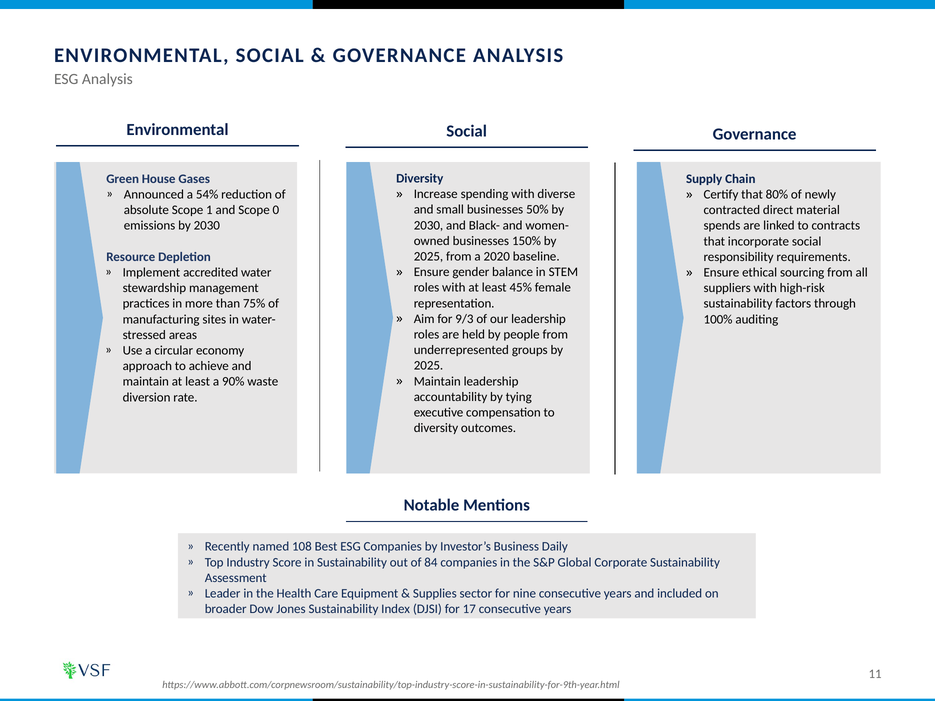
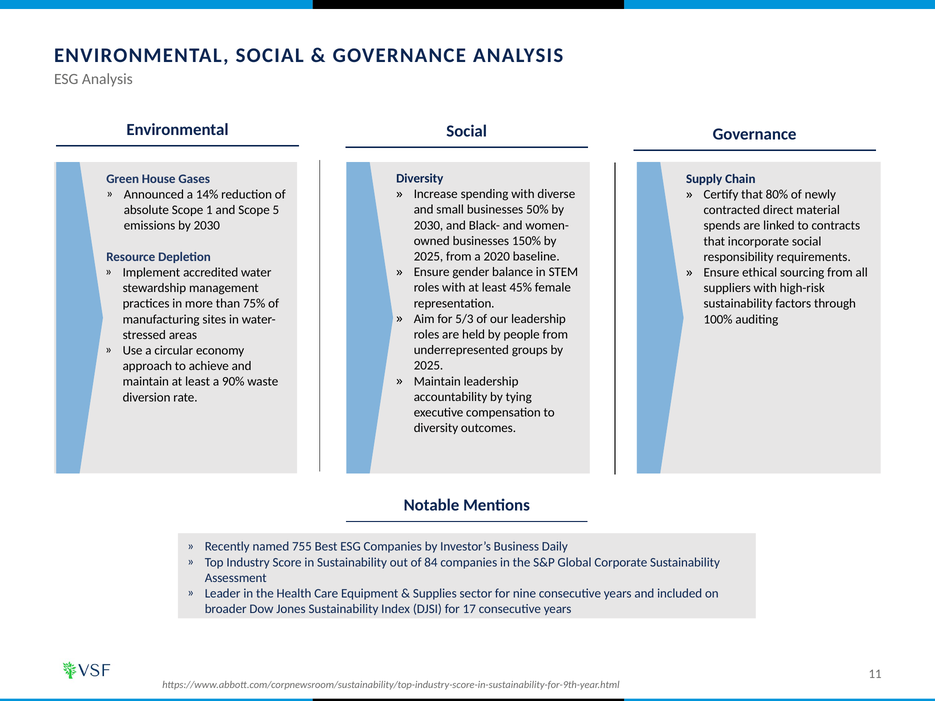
54%: 54% -> 14% (207, 195)
0: 0 -> 5 (276, 210)
9/3: 9/3 -> 5/3 (464, 319)
108: 108 -> 755 (302, 547)
